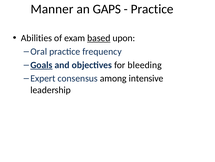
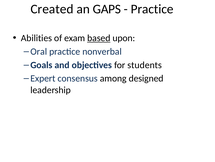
Manner: Manner -> Created (52, 9)
frequency: frequency -> nonverbal (102, 51)
Goals underline: present -> none (41, 65)
bleeding: bleeding -> students (145, 65)
intensive: intensive -> designed (146, 78)
